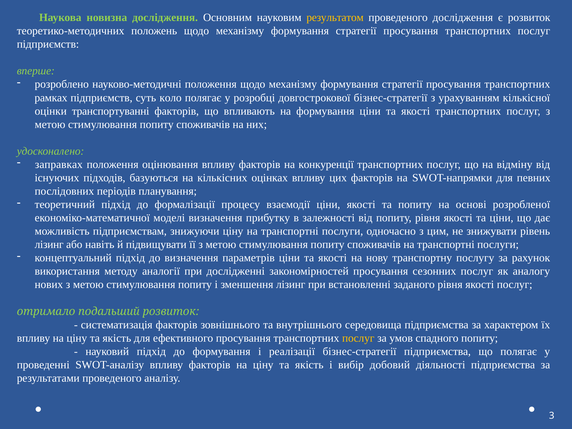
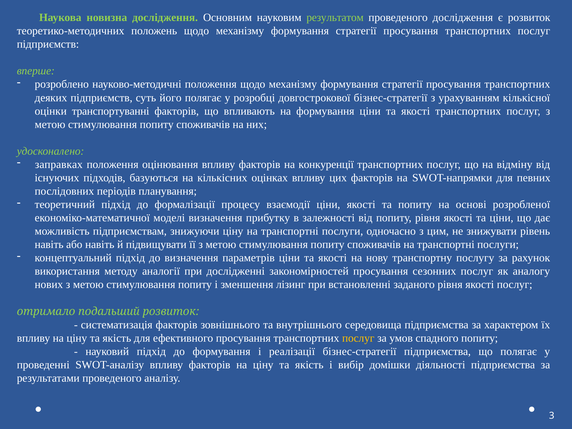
результатом colour: yellow -> light green (335, 18)
рамках: рамках -> деяких (51, 98)
коло: коло -> його (171, 98)
лізинг: лізинг -> навіть (49, 245)
добовий: добовий -> домішки (390, 365)
